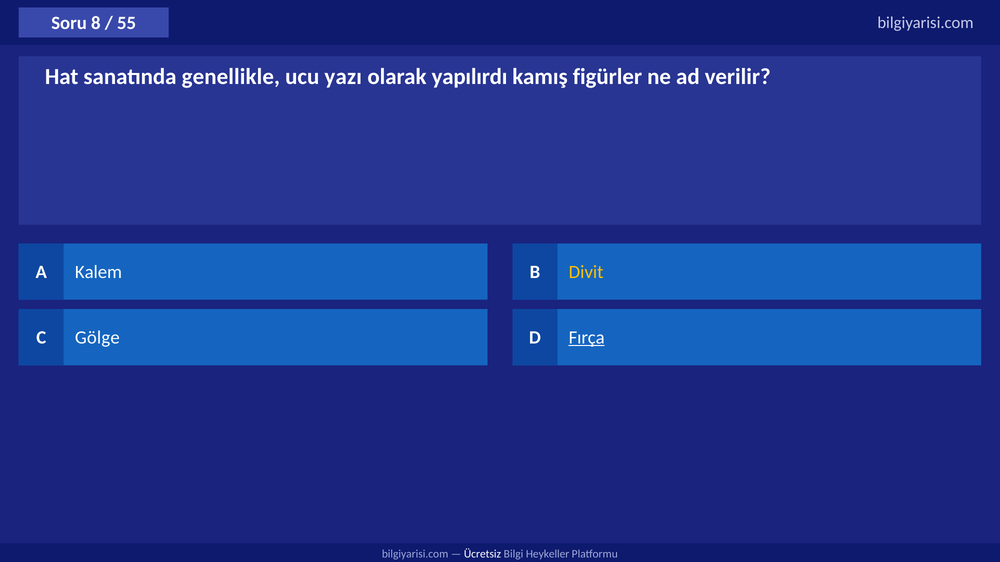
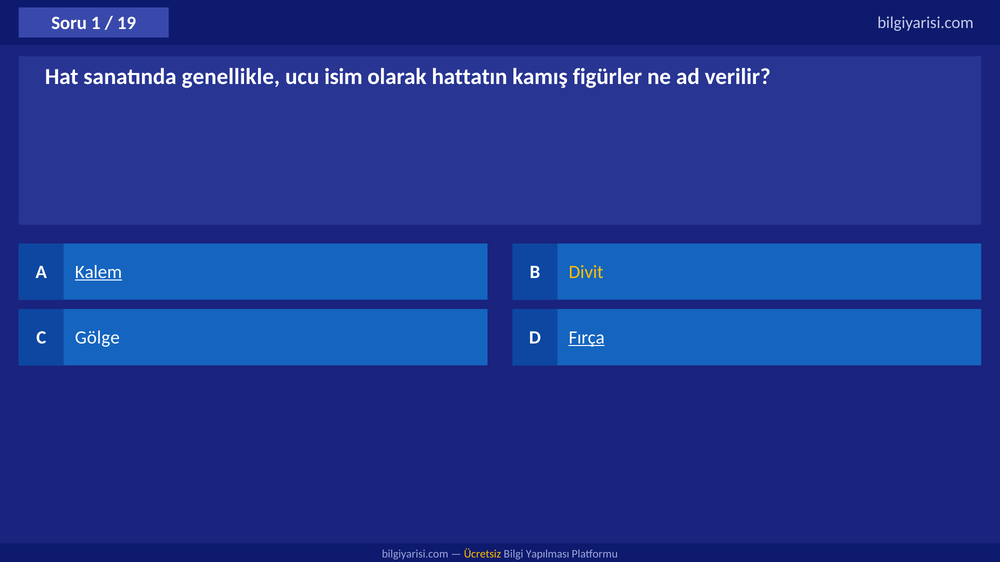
8: 8 -> 1 (96, 23)
55: 55 -> 19 (127, 23)
yazı: yazı -> isim (343, 77)
yapılırdı: yapılırdı -> hattatın (469, 77)
Kalem underline: none -> present (98, 272)
Ücretsiz colour: white -> yellow (482, 555)
Heykeller: Heykeller -> Yapılması (548, 555)
